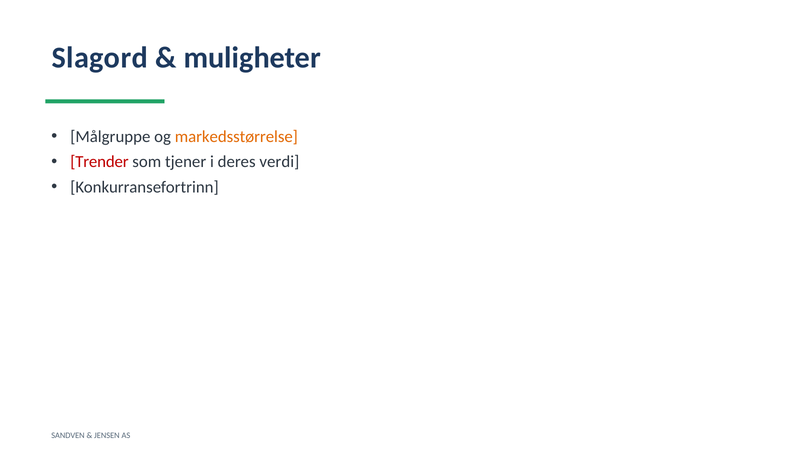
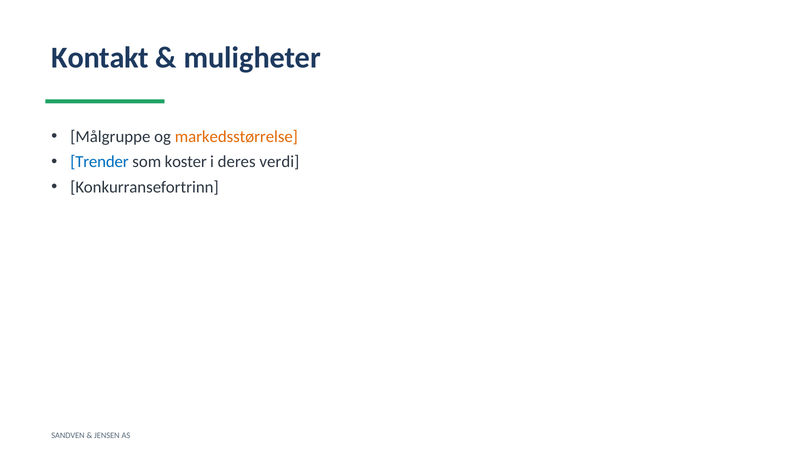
Slagord: Slagord -> Kontakt (100, 58)
Trender colour: red -> blue (99, 162)
tjener: tjener -> koster (186, 162)
